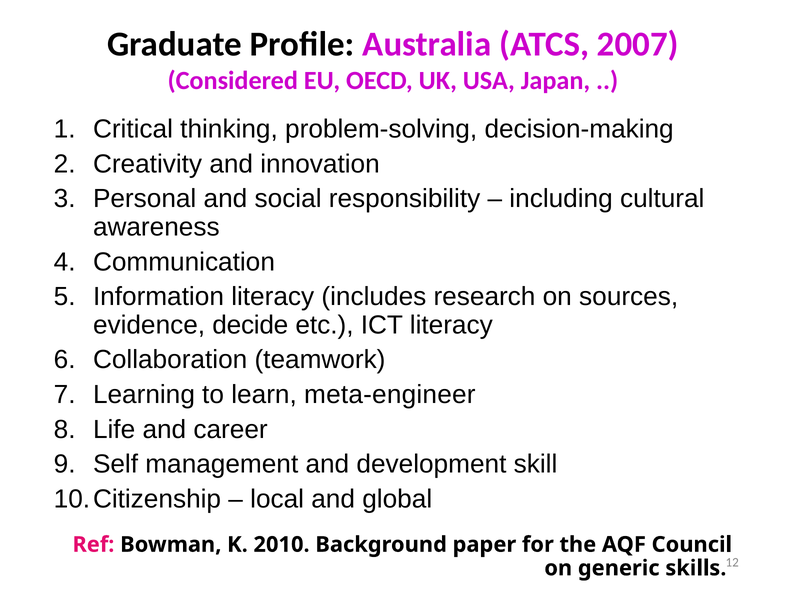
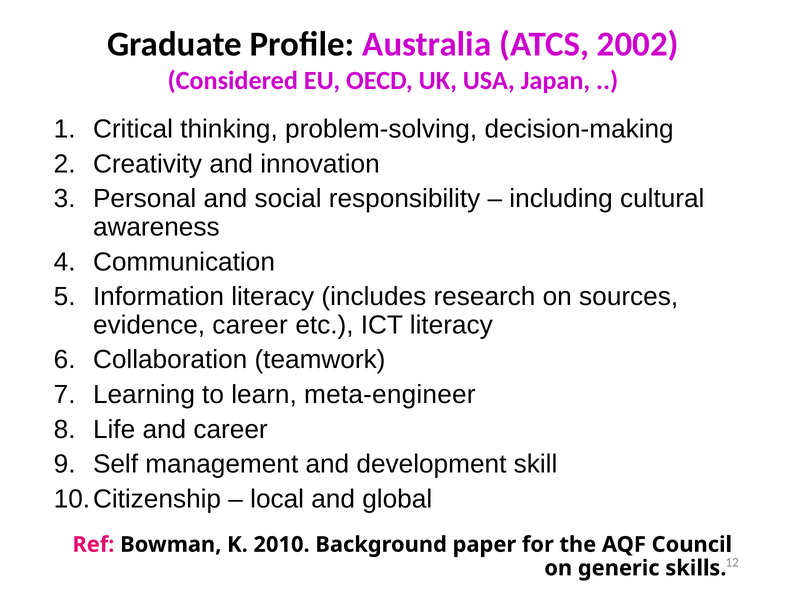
2007: 2007 -> 2002 (638, 44)
evidence decide: decide -> career (250, 325)
